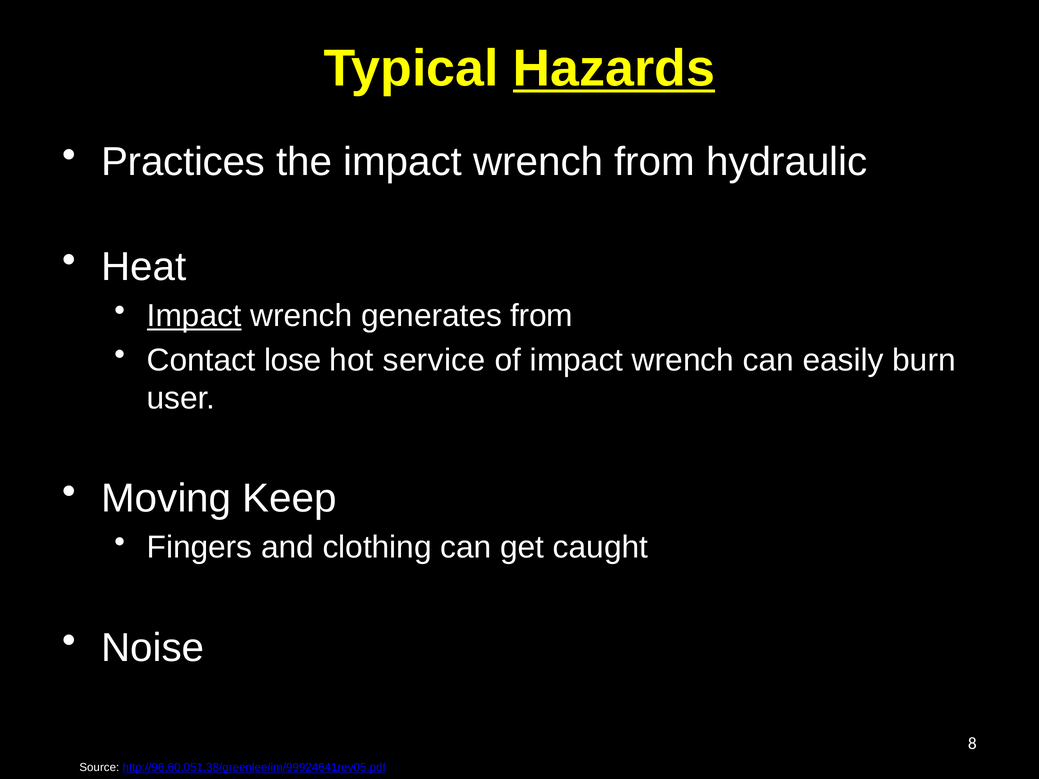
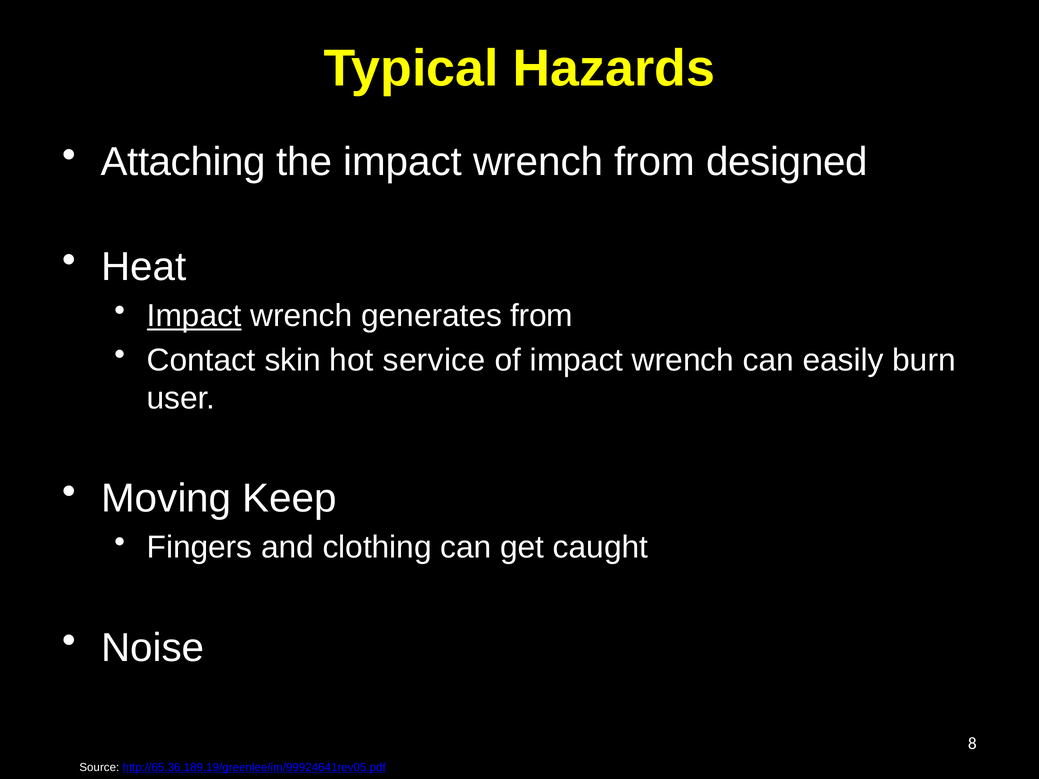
Hazards underline: present -> none (614, 69)
Practices: Practices -> Attaching (183, 162)
hydraulic: hydraulic -> designed (787, 162)
lose: lose -> skin (293, 360)
http://96.60.051.38/greenlee/im/99924641rev05.pdf: http://96.60.051.38/greenlee/im/99924641rev05.pdf -> http://65.36.189.19/greenlee/im/99924641rev05.pdf (254, 768)
